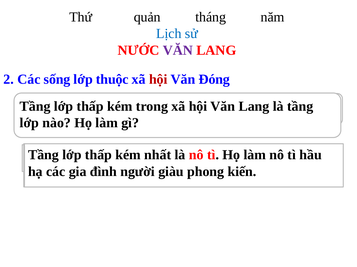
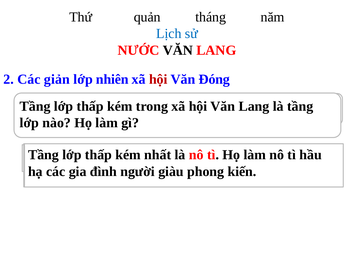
VĂN colour: purple -> black (178, 50)
sống: sống -> giản (57, 79)
thuộc: thuộc -> nhiên (112, 79)
